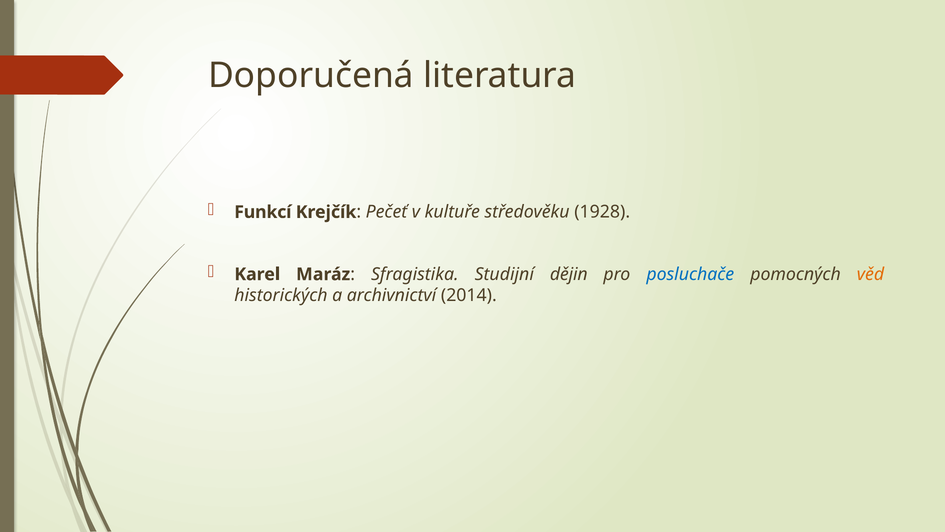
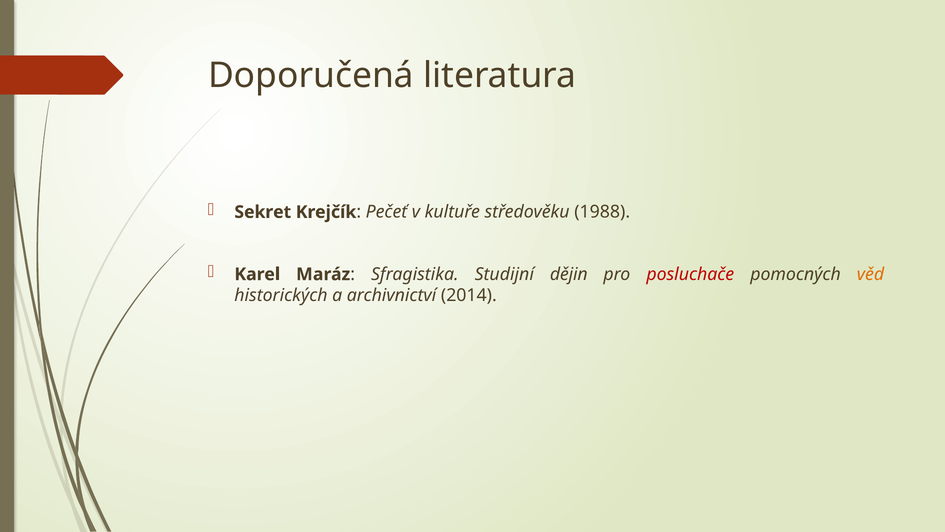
Funkcí: Funkcí -> Sekret (263, 212)
1928: 1928 -> 1988 (602, 212)
posluchače colour: blue -> red (690, 274)
